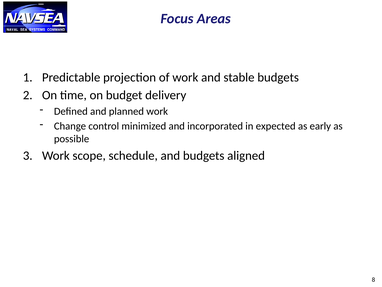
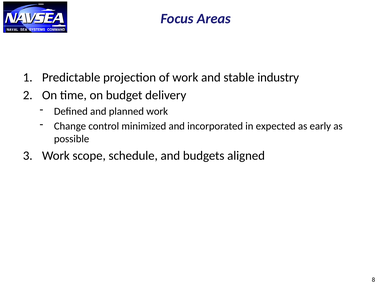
stable budgets: budgets -> industry (278, 77)
